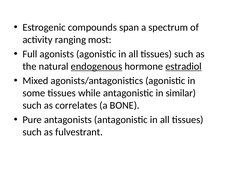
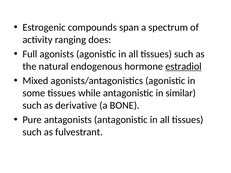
most: most -> does (100, 40)
endogenous underline: present -> none (97, 66)
correlates: correlates -> derivative (76, 105)
